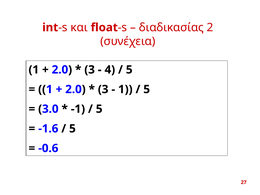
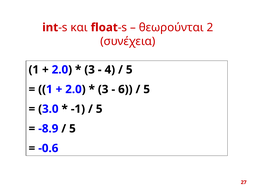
διαδικασίας: διαδικασίας -> θεωρούνται (171, 27)
1: 1 -> 6 (125, 89)
-1.6: -1.6 -> -8.9 (48, 129)
